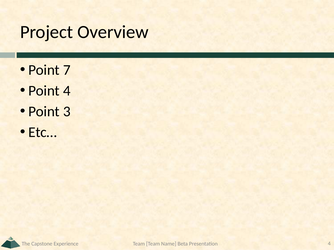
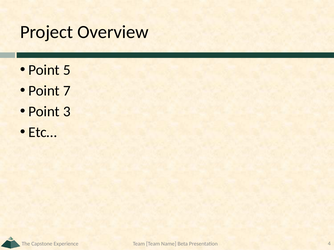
7: 7 -> 5 (67, 70)
Point 4: 4 -> 7 (67, 91)
